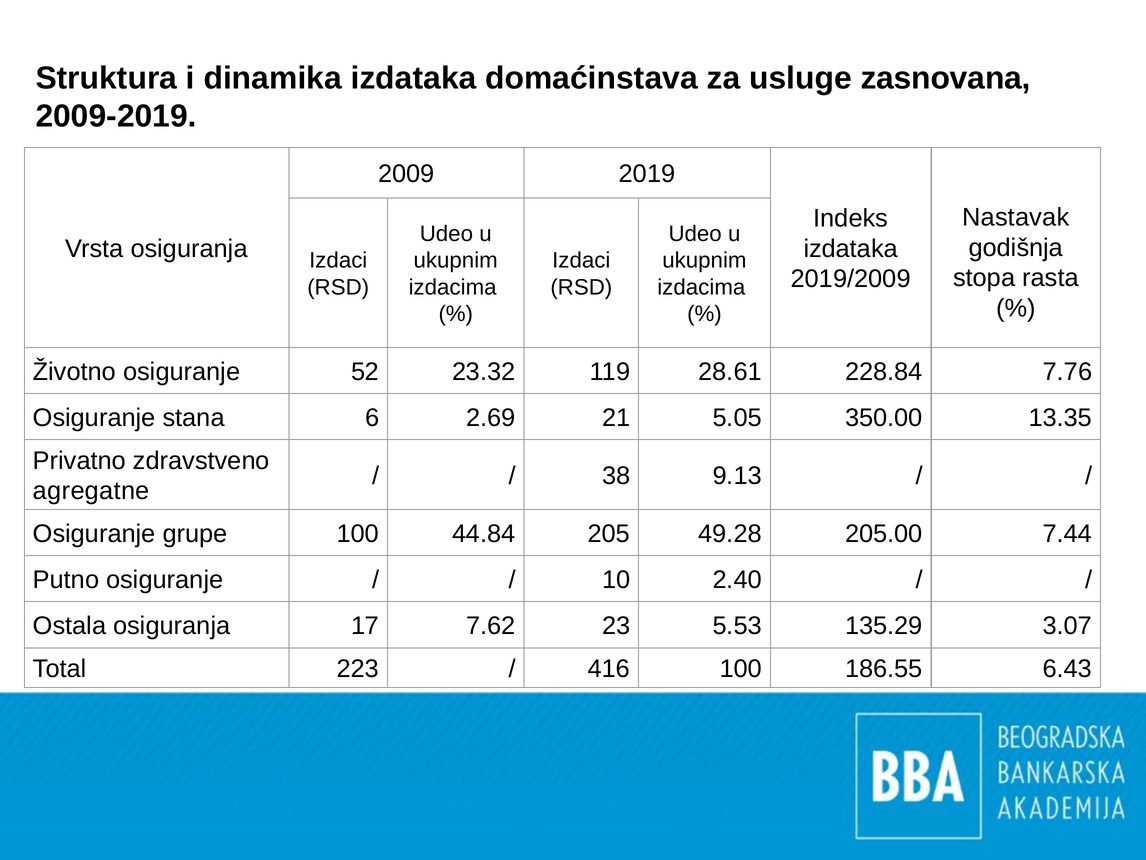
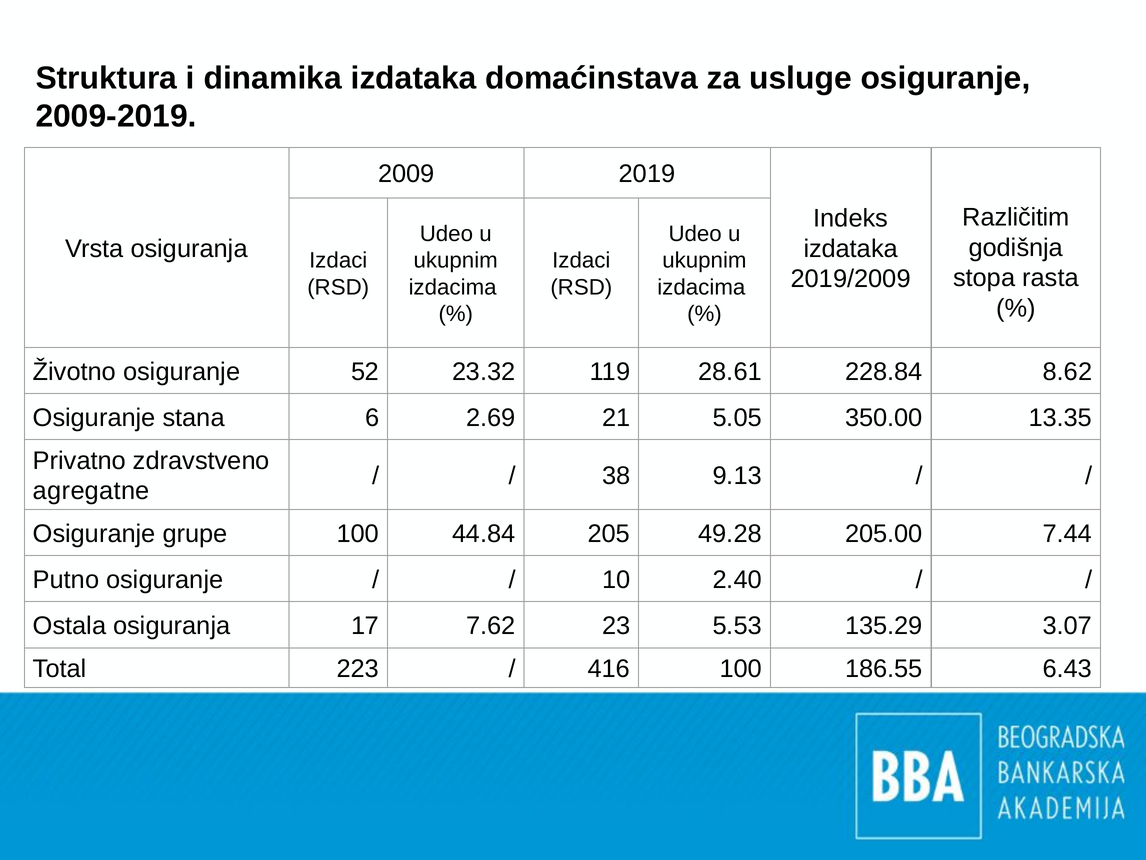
usluge zasnovana: zasnovana -> osiguranje (945, 78)
Nastavak: Nastavak -> Različitim (1016, 217)
7.76: 7.76 -> 8.62 (1068, 371)
